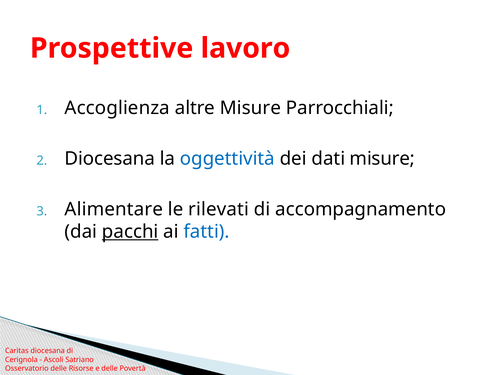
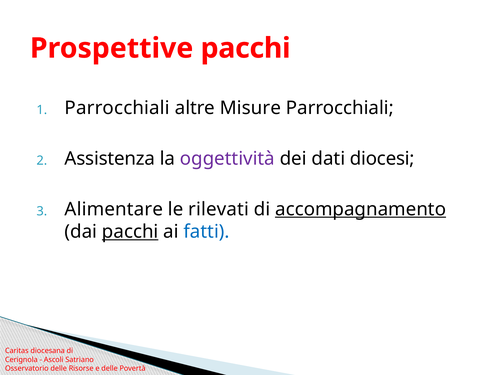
Prospettive lavoro: lavoro -> pacchi (246, 48)
Accoglienza: Accoglienza -> Parrocchiali (117, 108)
Diocesana: Diocesana -> Assistenza (110, 159)
oggettività colour: blue -> purple (227, 159)
dati misure: misure -> diocesi (382, 159)
accompagnamento underline: none -> present (361, 209)
